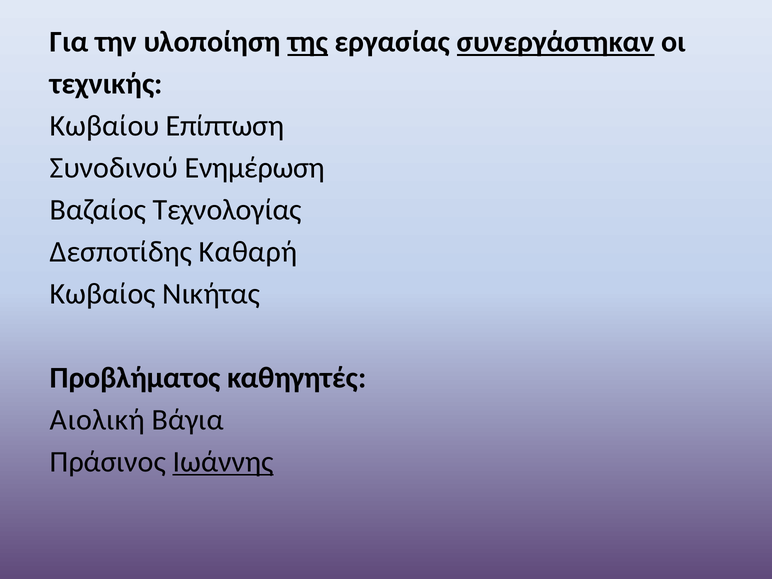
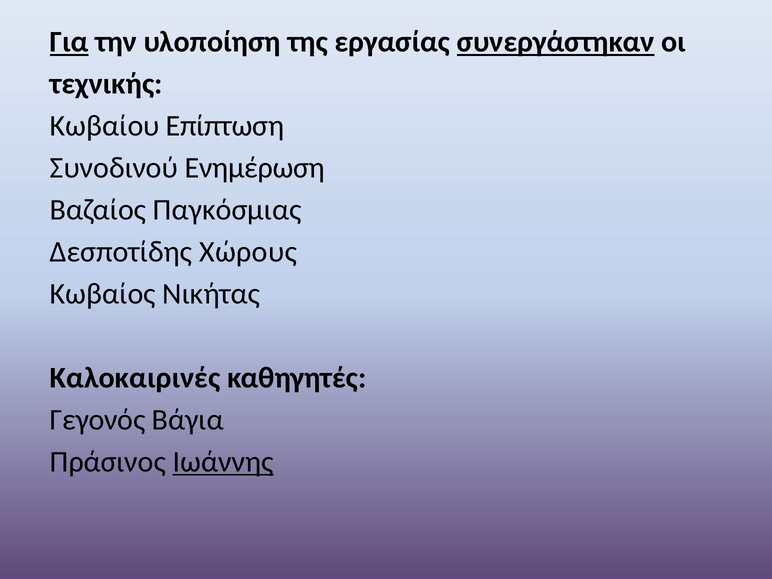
Για underline: none -> present (69, 42)
της underline: present -> none (308, 42)
Τεχνολογίας: Τεχνολογίας -> Παγκόσμιας (227, 210)
Καθαρή: Καθαρή -> Χώρους (248, 252)
Προβλήματος: Προβλήματος -> Καλοκαιρινές (135, 378)
Αιολική: Αιολική -> Γεγονός (98, 420)
